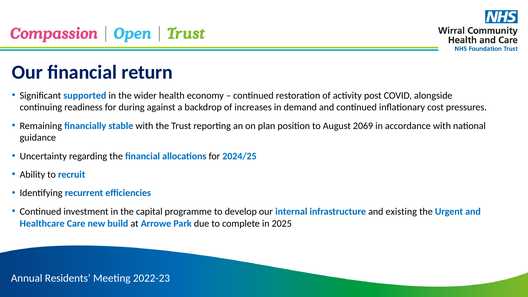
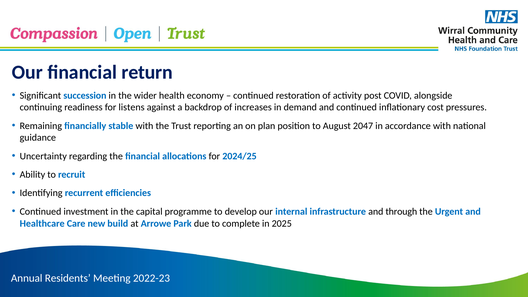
supported: supported -> succession (85, 95)
during: during -> listens (132, 107)
2069: 2069 -> 2047 (363, 126)
existing: existing -> through (401, 212)
